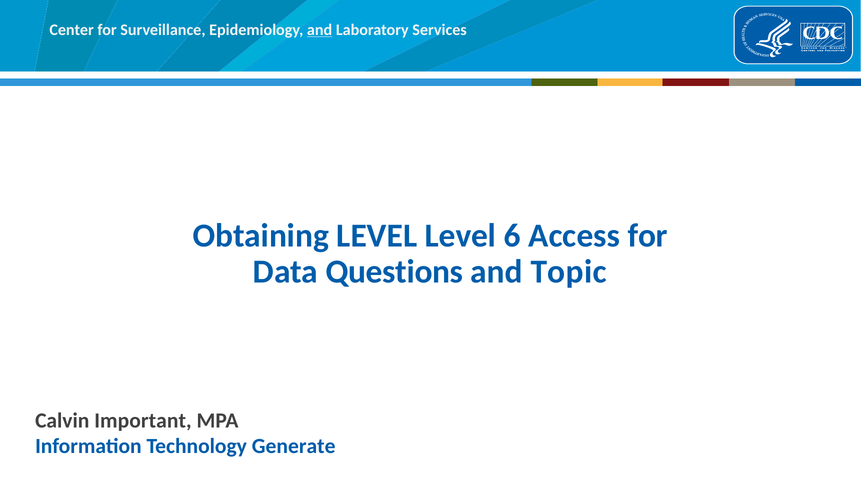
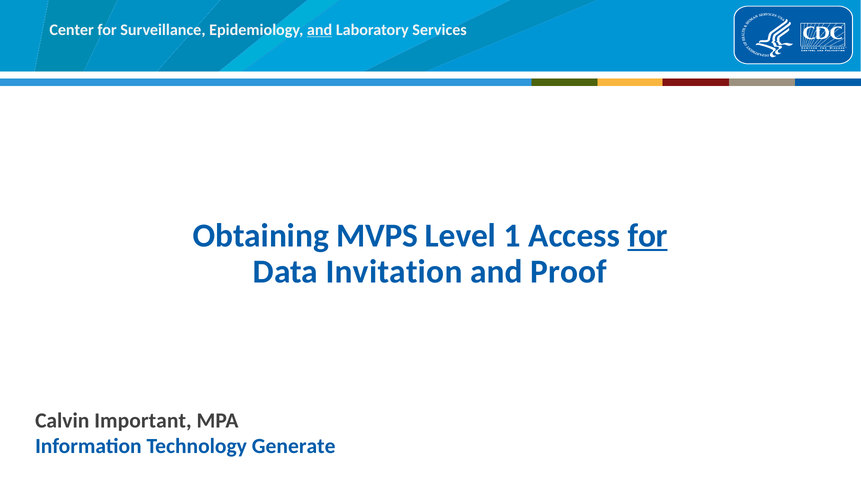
Obtaining LEVEL: LEVEL -> MVPS (377, 236)
6: 6 -> 1 (512, 236)
for underline: none -> present (648, 236)
Questions: Questions -> Invitation (394, 272)
Topic: Topic -> Proof (569, 272)
